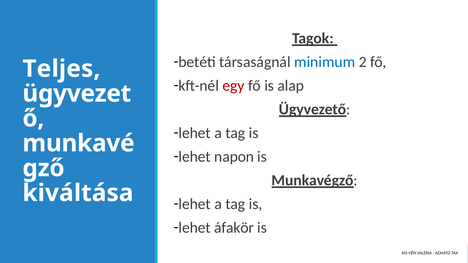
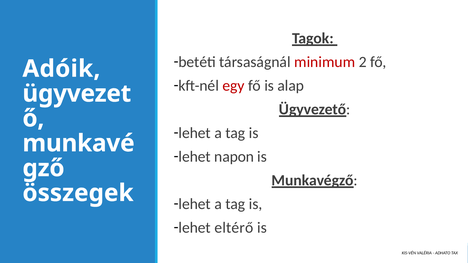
minimum colour: blue -> red (325, 62)
Teljes: Teljes -> Adóik (61, 69)
kiváltása: kiváltása -> összegek (78, 193)
áfakör: áfakör -> eltérő (234, 228)
